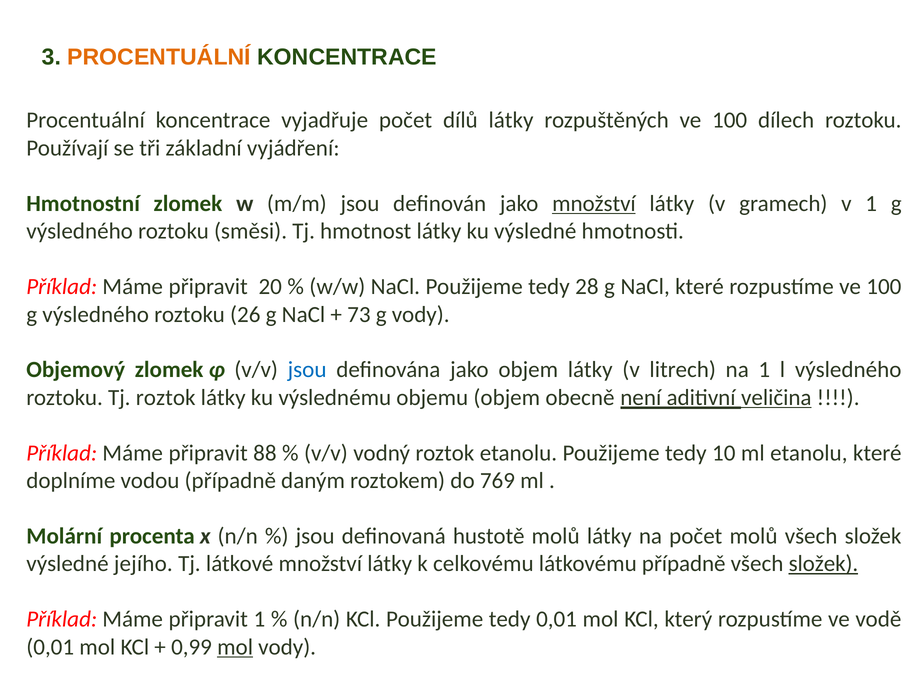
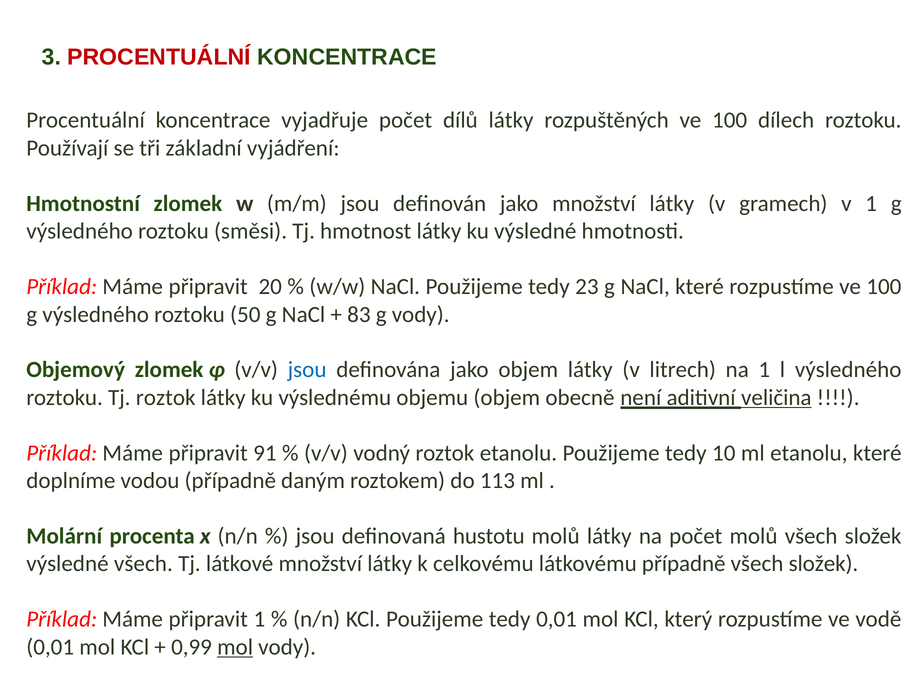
PROCENTUÁLNÍ colour: orange -> red (159, 57)
množství underline: present -> none (594, 204)
28: 28 -> 23 (587, 287)
26: 26 -> 50 (245, 314)
73: 73 -> 83 (359, 314)
88: 88 -> 91 (265, 453)
769: 769 -> 113 (497, 481)
hustotě: hustotě -> hustotu (489, 536)
výsledné jejího: jejího -> všech (143, 564)
složek underline: present -> none (823, 564)
